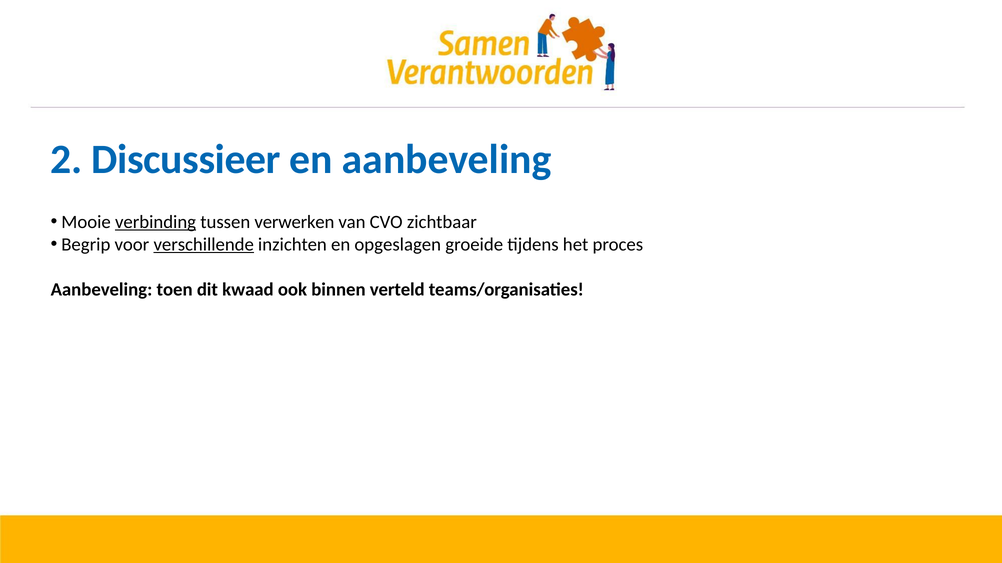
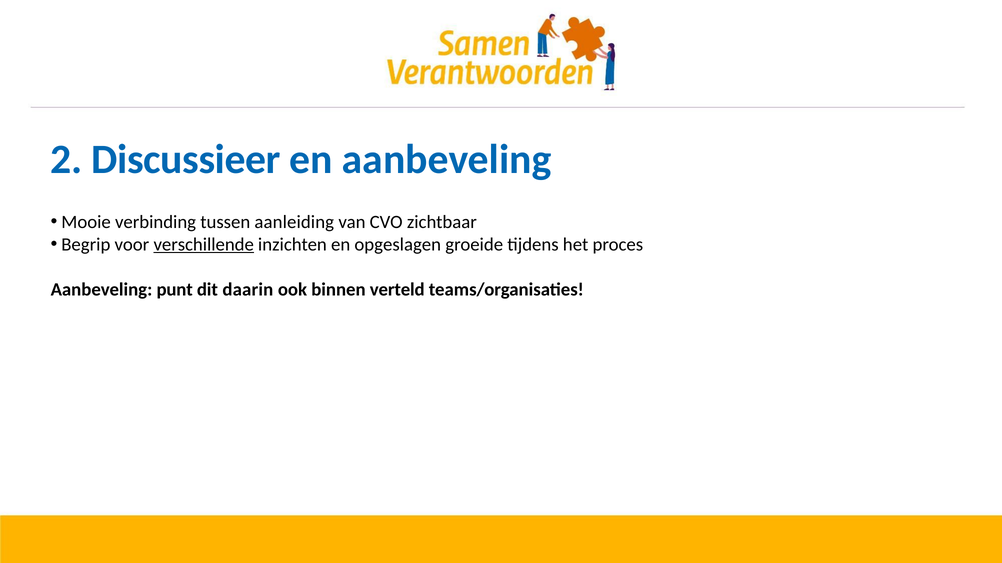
verbinding underline: present -> none (156, 222)
verwerken: verwerken -> aanleiding (294, 222)
toen: toen -> punt (175, 290)
kwaad: kwaad -> daarin (248, 290)
